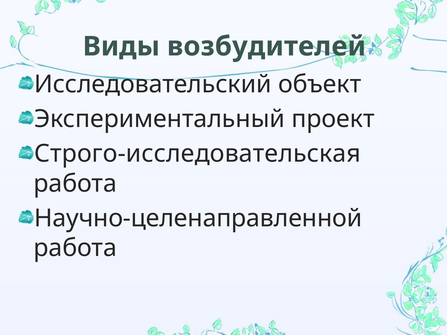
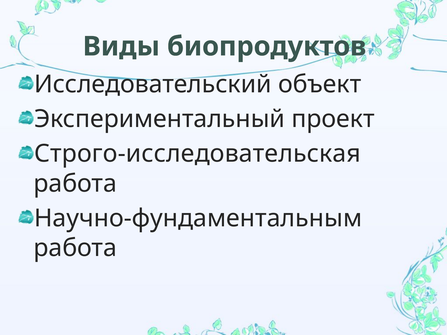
возбудителей: возбудителей -> биопродуктов (267, 46)
Научно-целенаправленной: Научно-целенаправленной -> Научно-фундаментальным (198, 218)
